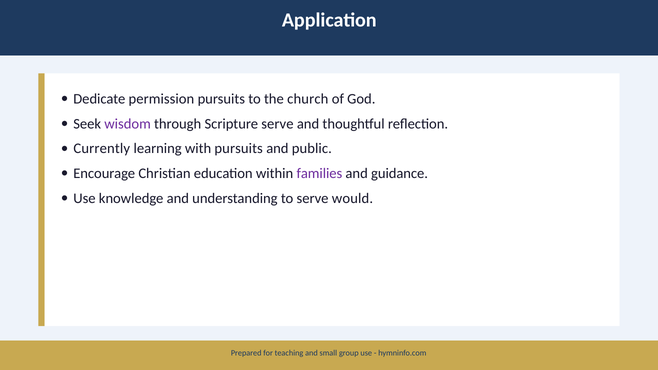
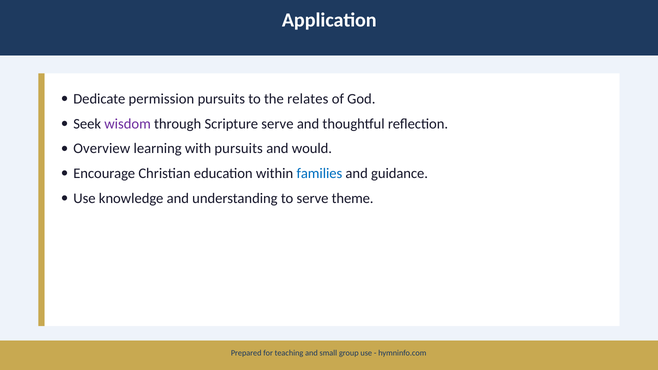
church: church -> relates (308, 99)
Currently: Currently -> Overview (102, 149)
public: public -> would (312, 149)
families colour: purple -> blue (319, 173)
would: would -> theme (353, 198)
